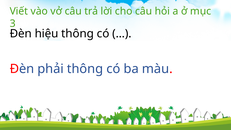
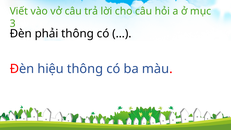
hiệu: hiệu -> phải (47, 34)
phải: phải -> hiệu (51, 69)
